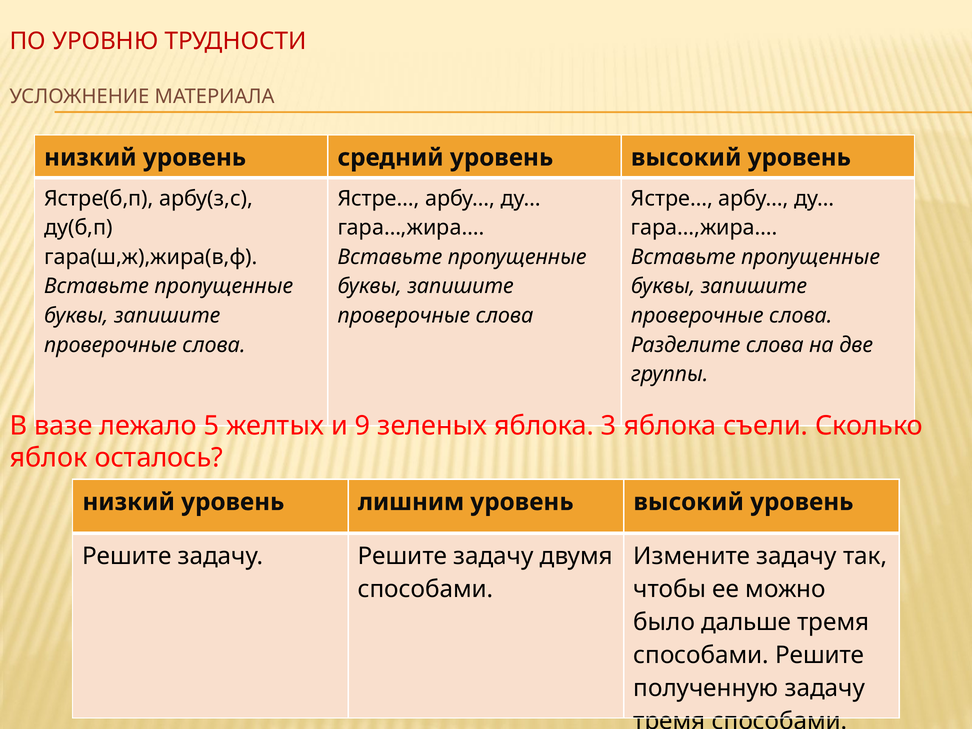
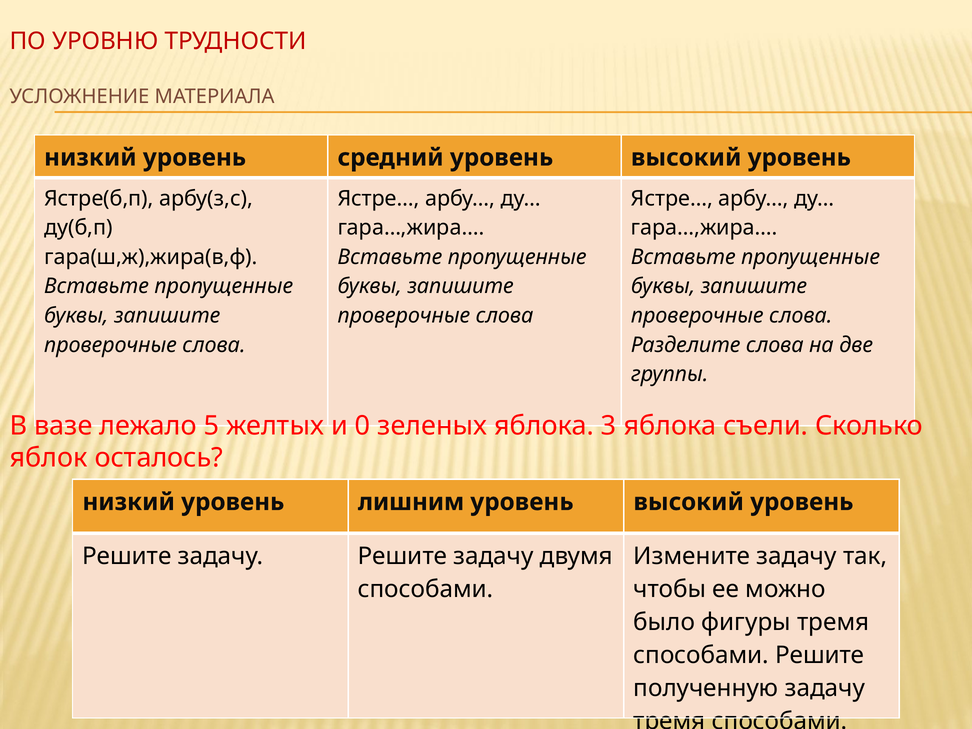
9: 9 -> 0 (363, 426)
дальше: дальше -> фигуры (746, 622)
